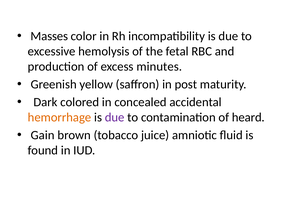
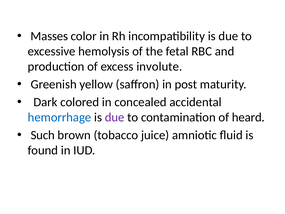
minutes: minutes -> involute (159, 66)
hemorrhage colour: orange -> blue (60, 117)
Gain: Gain -> Such (43, 135)
